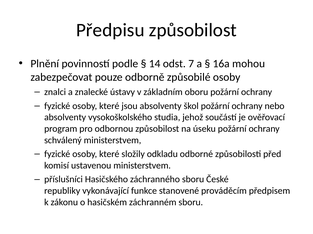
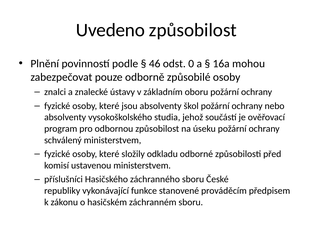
Předpisu: Předpisu -> Uvedeno (110, 30)
14: 14 -> 46 (155, 64)
7: 7 -> 0 (191, 64)
